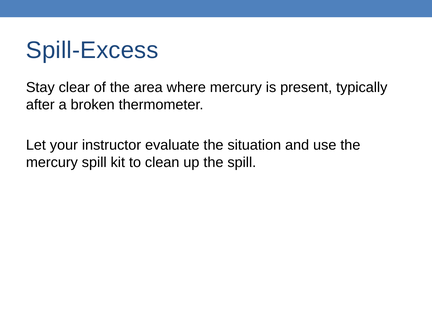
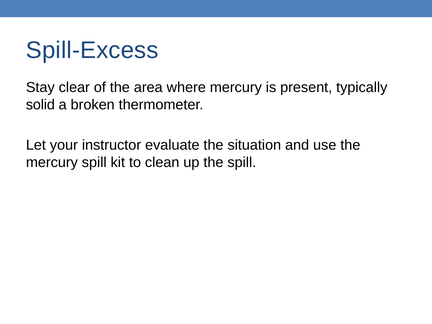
after: after -> solid (40, 105)
